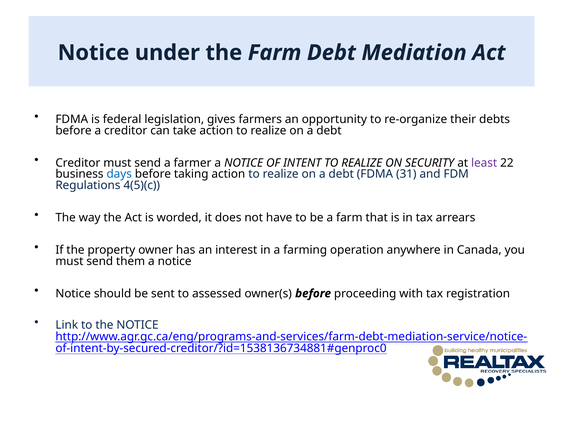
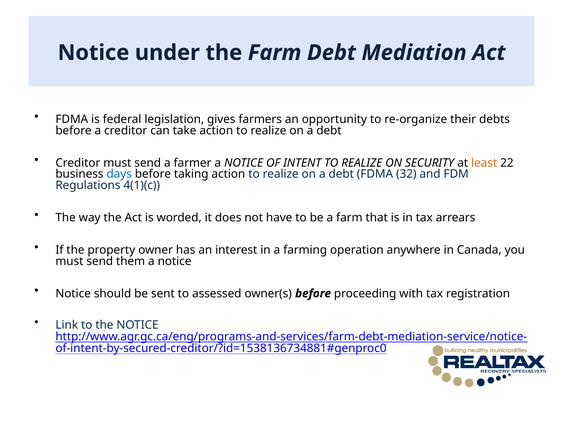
least colour: purple -> orange (484, 163)
31: 31 -> 32 (406, 174)
4(5)(c: 4(5)(c -> 4(1)(c (142, 185)
